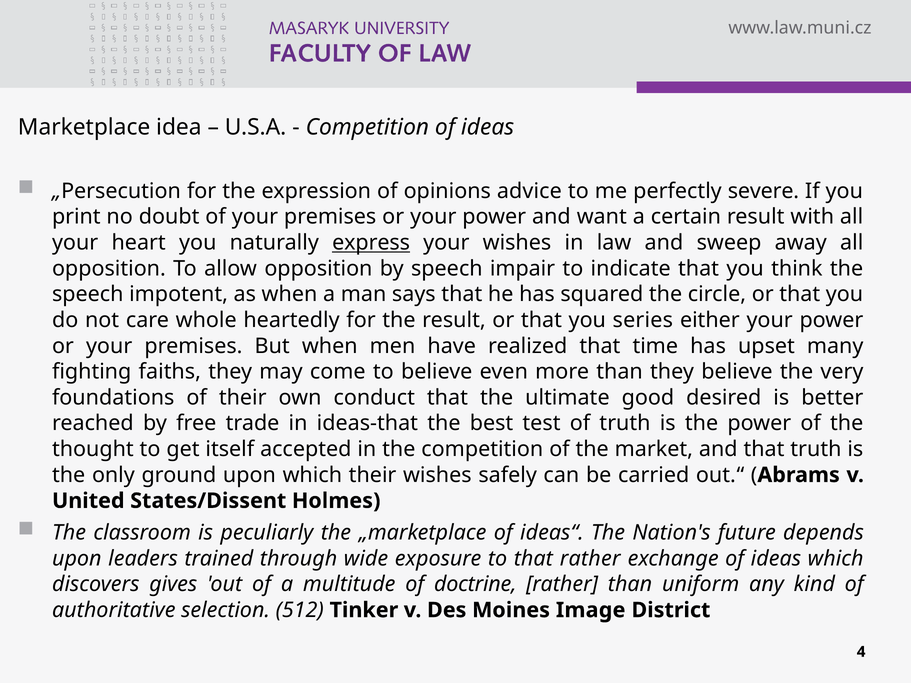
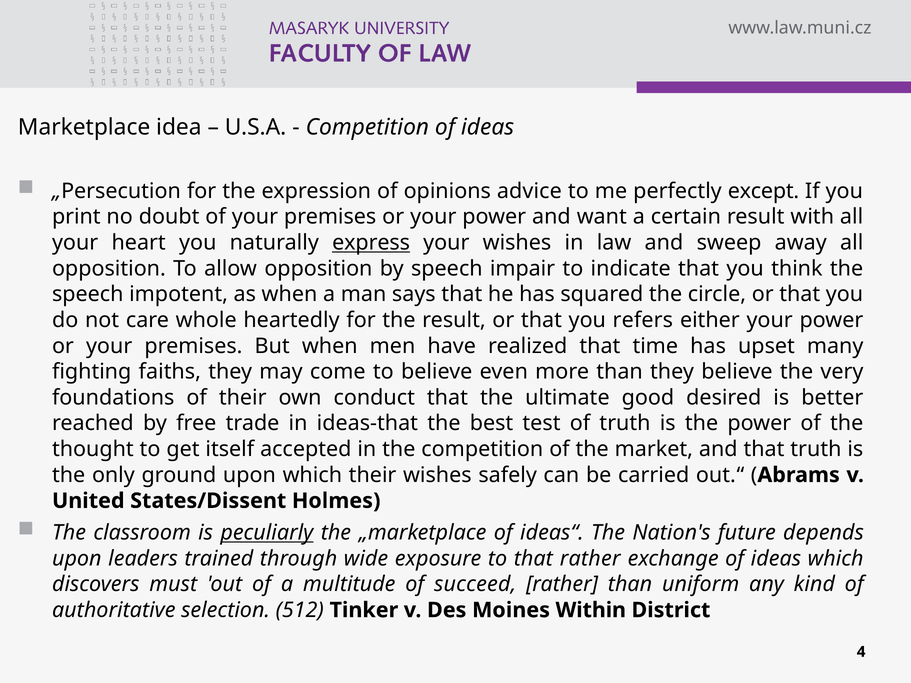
severe: severe -> except (763, 191)
series: series -> refers (643, 320)
peculiarly underline: none -> present (267, 533)
gives: gives -> must (173, 585)
doctrine: doctrine -> succeed (475, 585)
Image: Image -> Within (591, 610)
